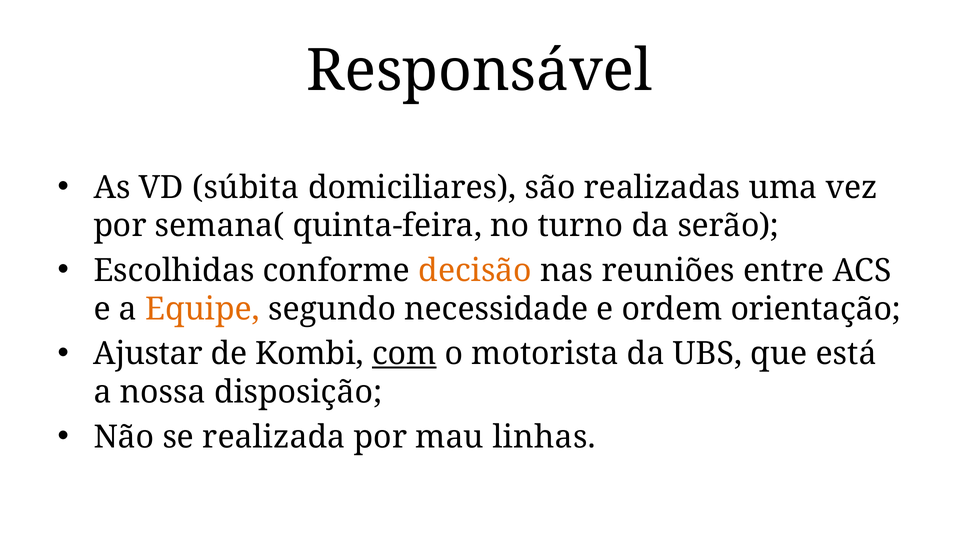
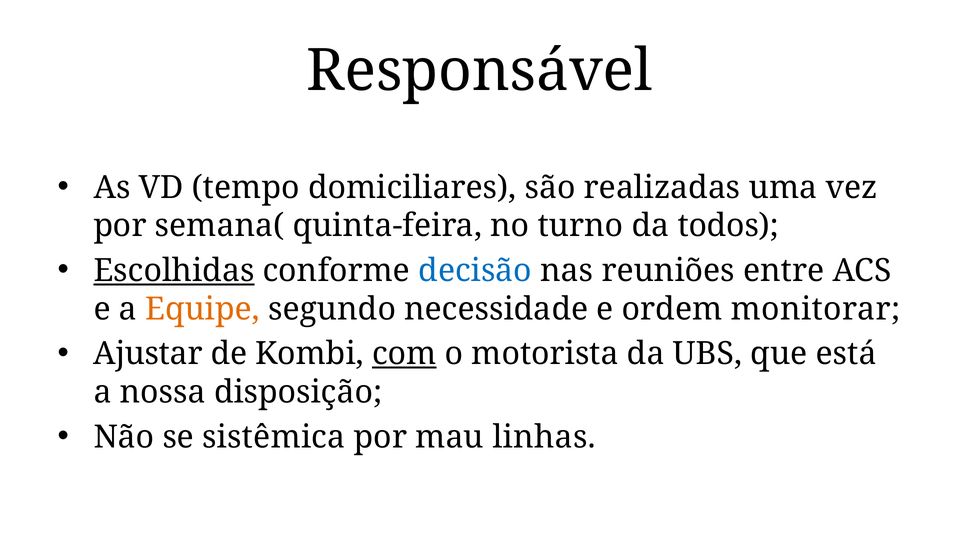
súbita: súbita -> tempo (246, 187)
serão: serão -> todos (728, 226)
Escolhidas underline: none -> present (174, 270)
decisão colour: orange -> blue (475, 270)
orientação: orientação -> monitorar (816, 309)
realizada: realizada -> sistêmica (274, 437)
